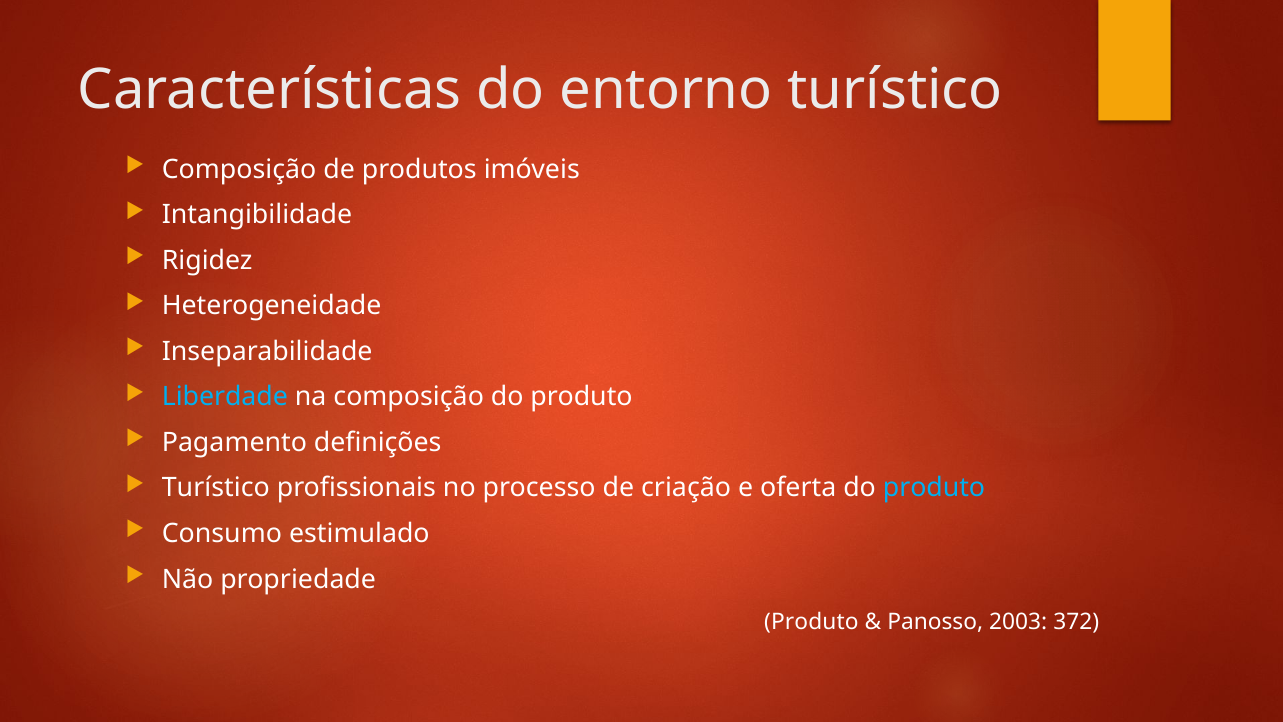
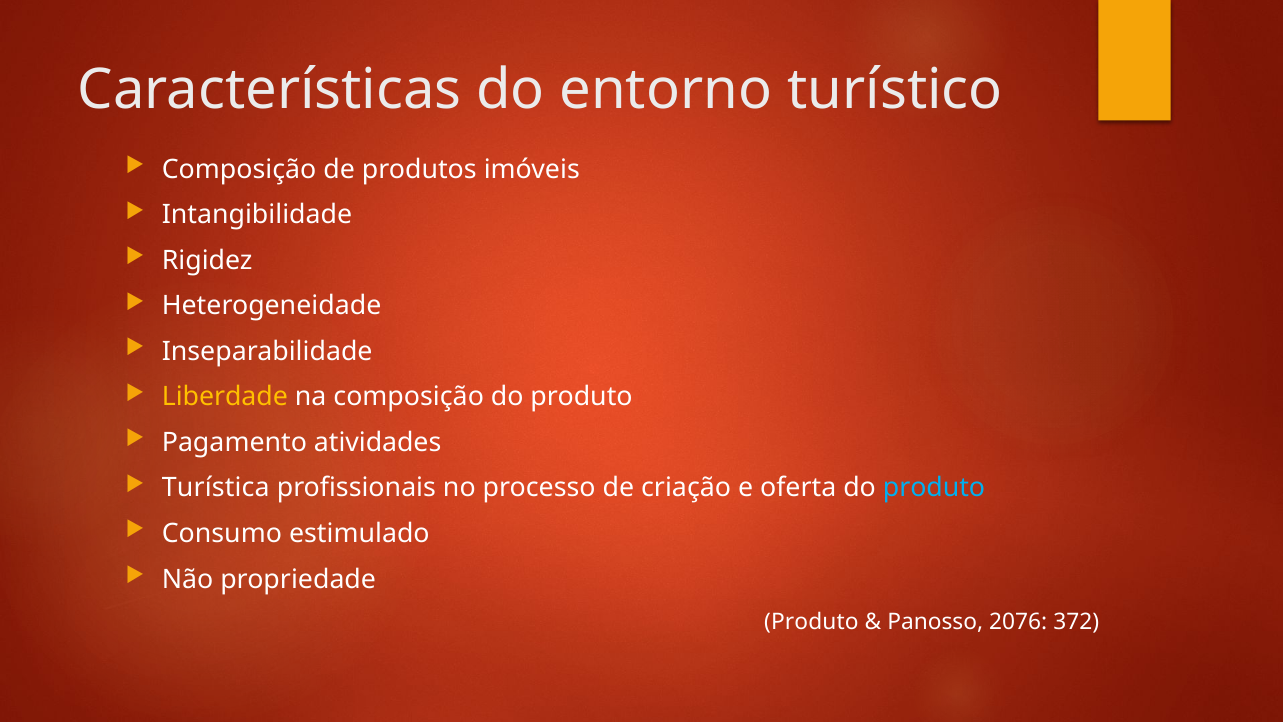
Liberdade colour: light blue -> yellow (225, 397)
definições: definições -> atividades (378, 442)
Turístico: Turístico -> Turística (216, 488)
2003: 2003 -> 2076 (1018, 622)
